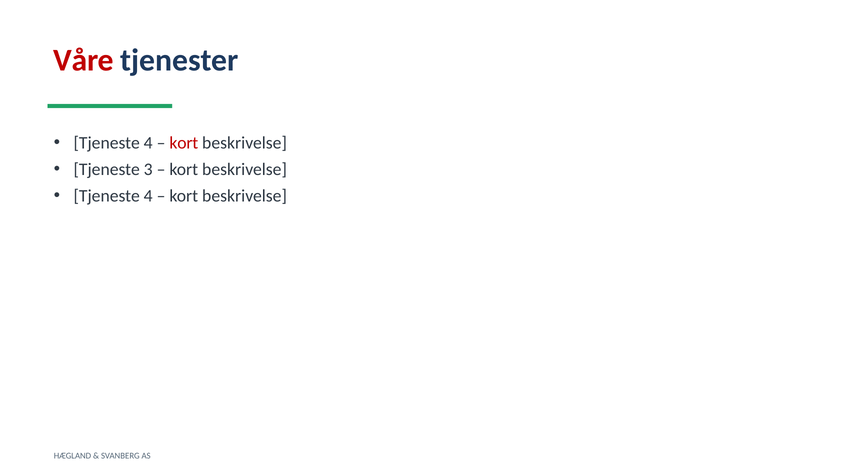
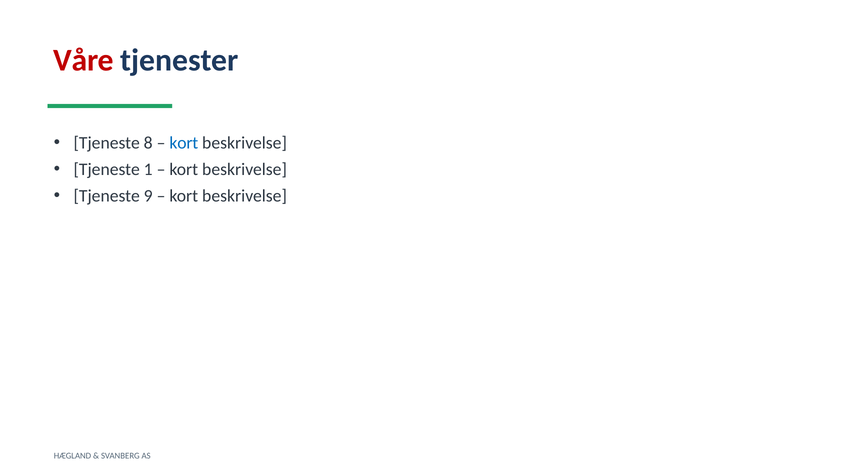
4: 4 -> 8 (148, 143)
kort colour: red -> blue (184, 143)
3: 3 -> 1 (148, 170)
4: 4 -> 9 (148, 196)
